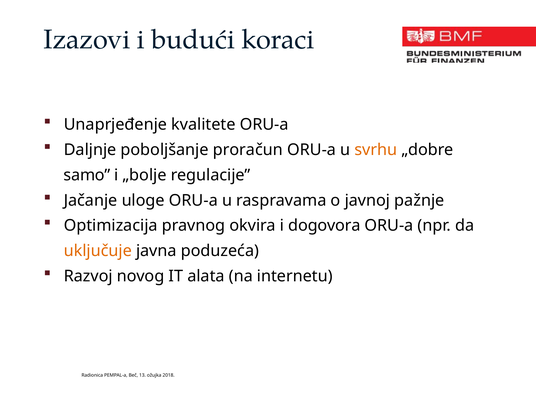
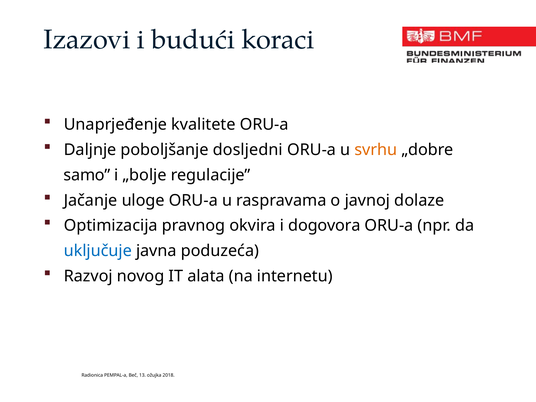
proračun: proračun -> dosljedni (248, 150)
pažnje: pažnje -> dolaze (419, 200)
uključuje colour: orange -> blue (98, 251)
